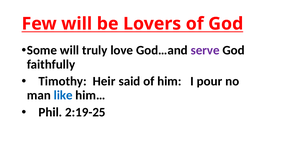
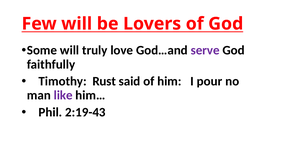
Heir: Heir -> Rust (104, 81)
like colour: blue -> purple (63, 95)
2:19-25: 2:19-25 -> 2:19-43 (85, 112)
